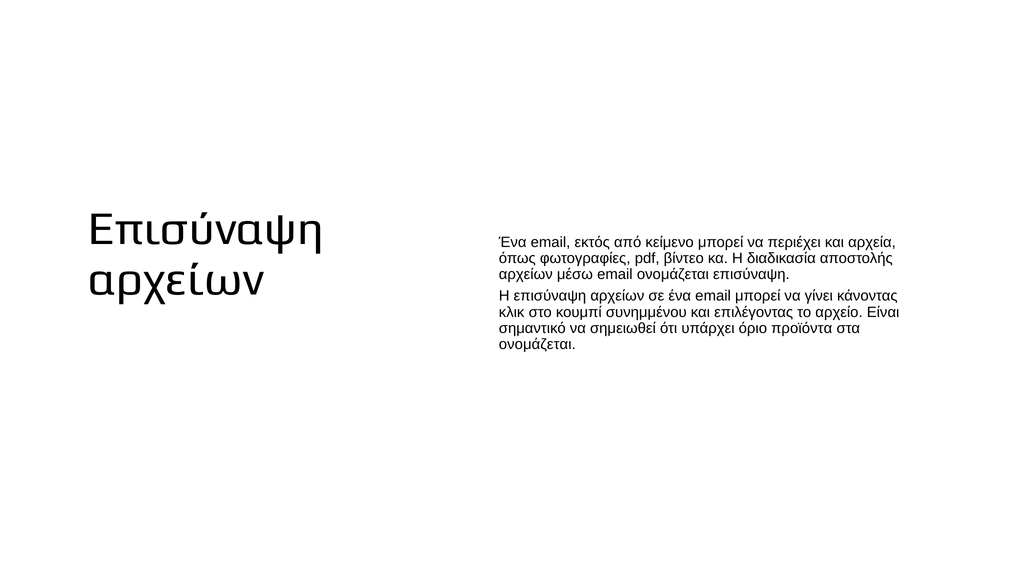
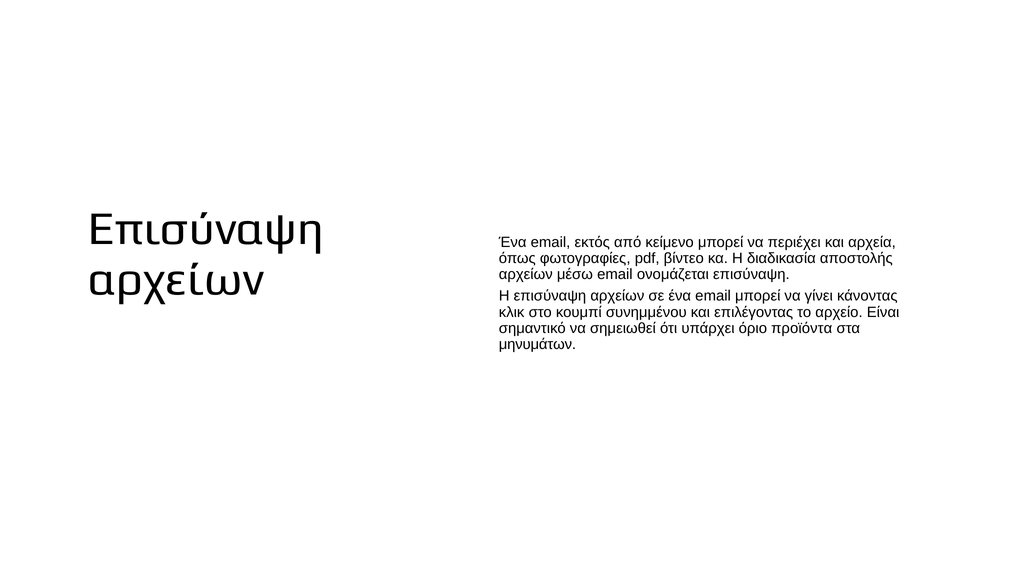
ονομάζεται: ονομάζεται -> μηνυμάτων (537, 344)
